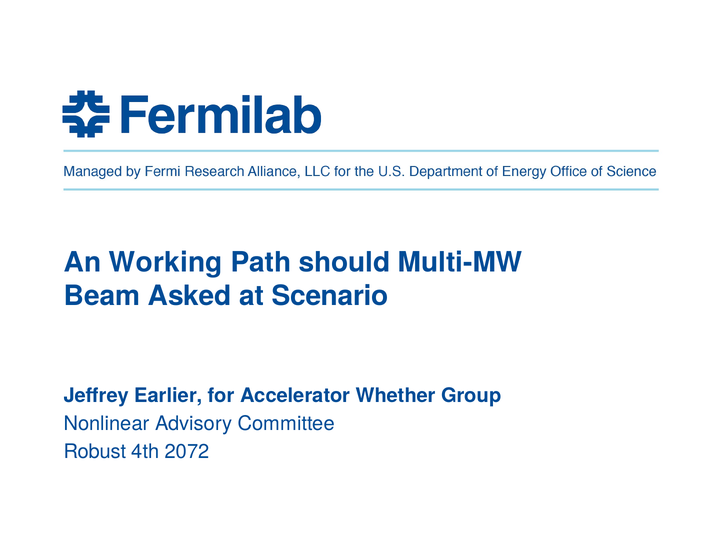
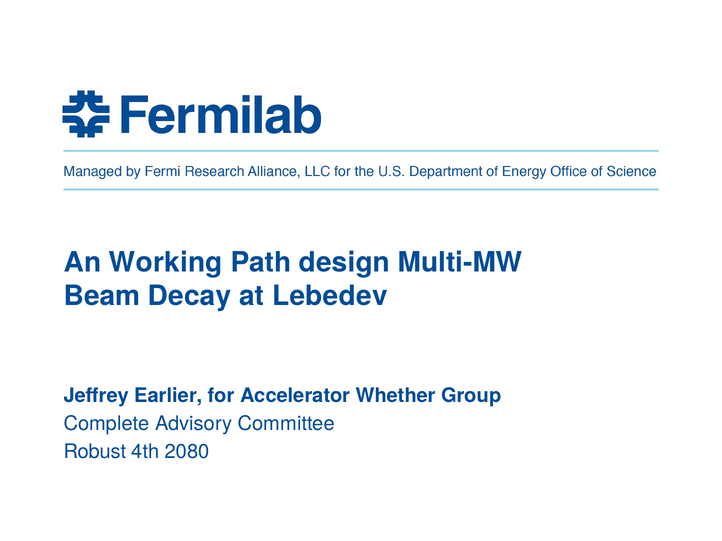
should: should -> design (345, 263)
Asked: Asked -> Decay (190, 296)
Scenario: Scenario -> Lebedev (330, 296)
Nonlinear: Nonlinear -> Complete (107, 424)
2072: 2072 -> 2080 (187, 452)
